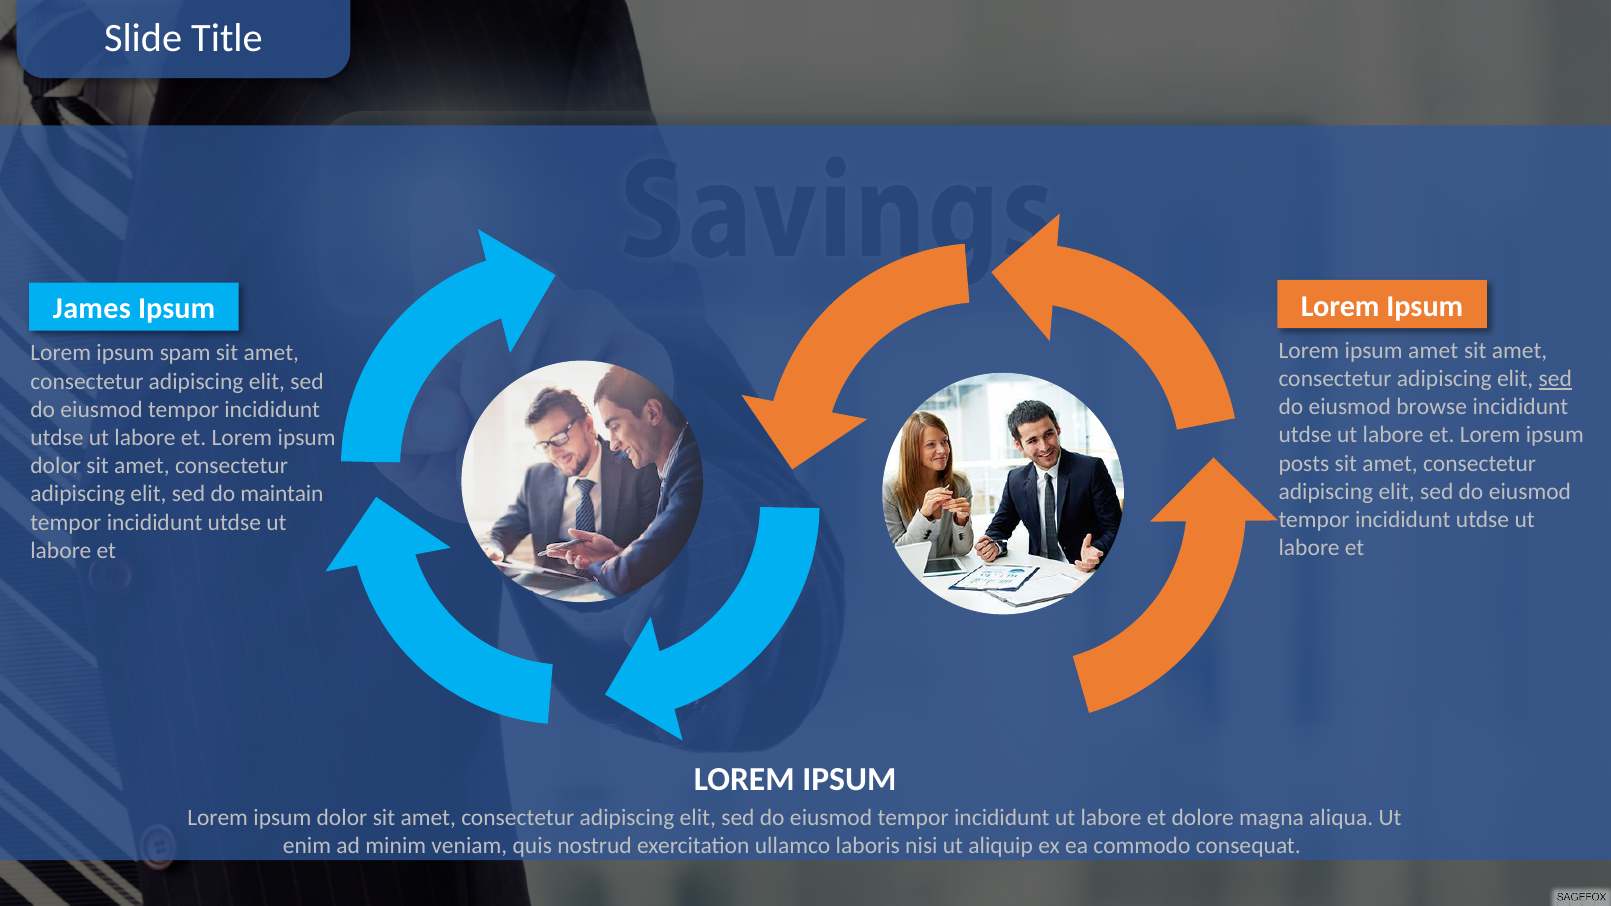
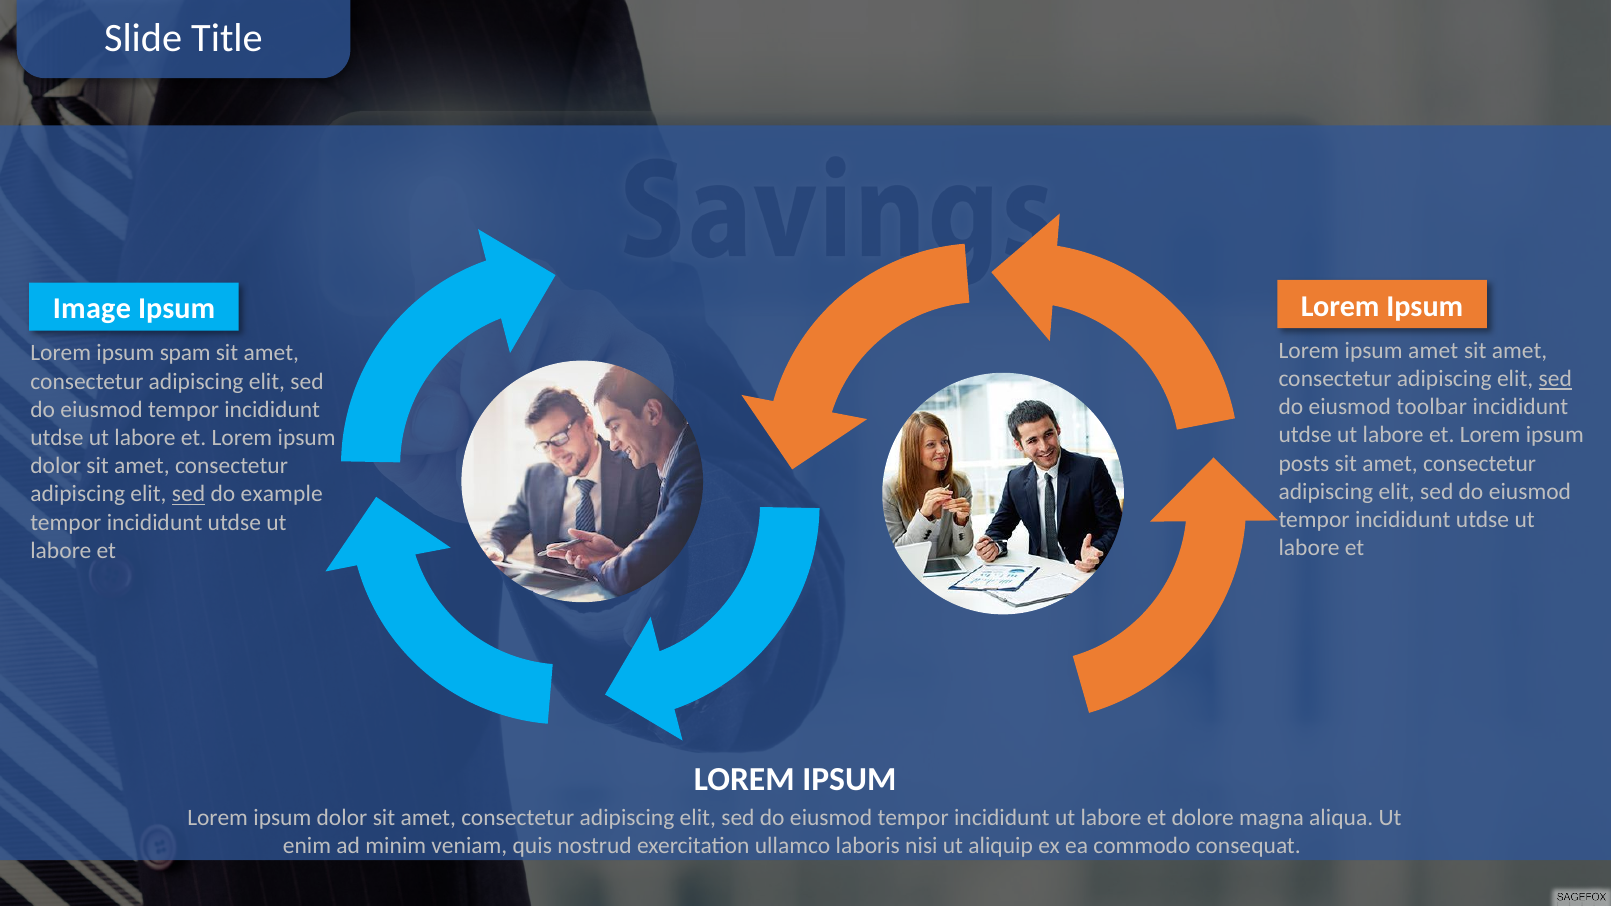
James: James -> Image (92, 309)
browse: browse -> toolbar (1432, 407)
sed underline: none -> present (189, 494)
maintain: maintain -> example (282, 494)
